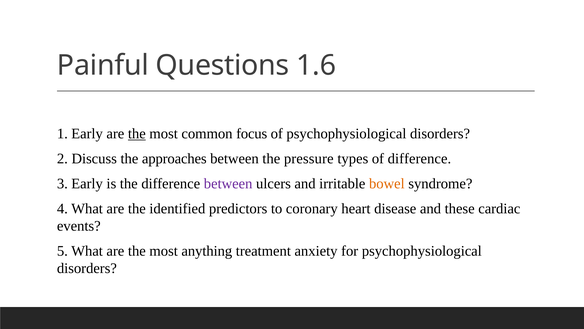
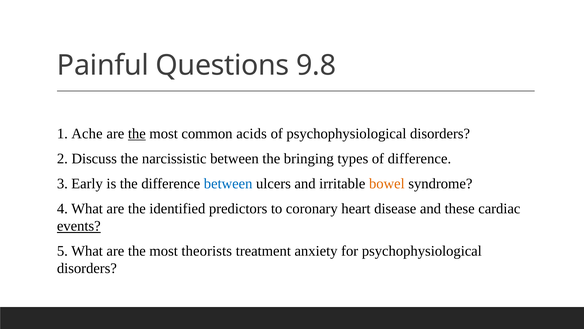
1.6: 1.6 -> 9.8 (316, 65)
1 Early: Early -> Ache (87, 134)
focus: focus -> acids (252, 134)
approaches: approaches -> narcissistic (174, 159)
pressure: pressure -> bringing (309, 159)
between colour: purple -> blue (228, 183)
events underline: none -> present (79, 226)
anything: anything -> theorists (207, 251)
